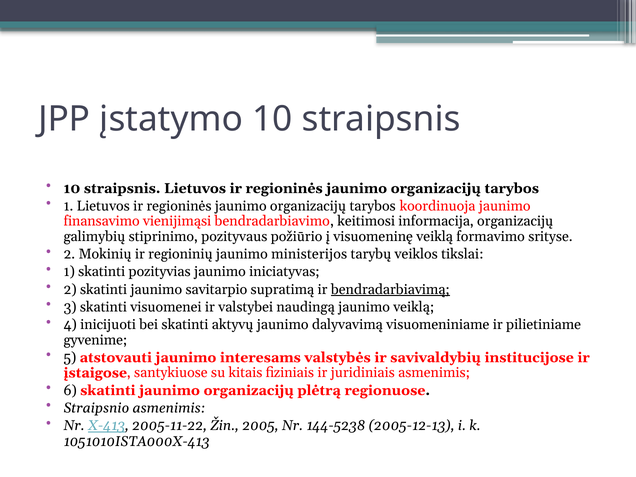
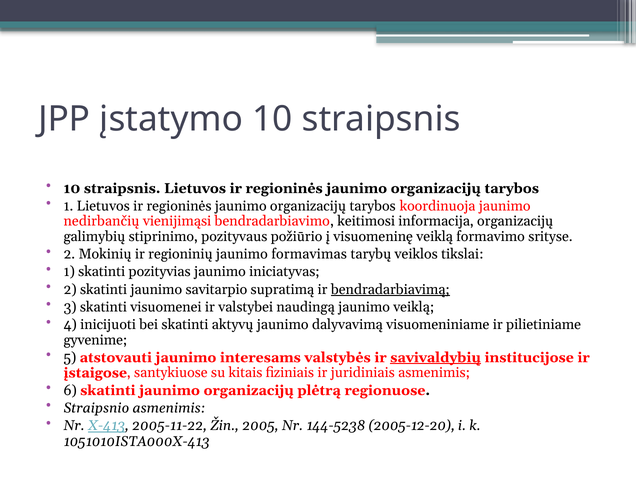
finansavimo: finansavimo -> nedirbančių (101, 221)
ministerijos: ministerijos -> formavimas (309, 254)
savivaldybių underline: none -> present (436, 358)
2005-12-13: 2005-12-13 -> 2005-12-20 (412, 426)
